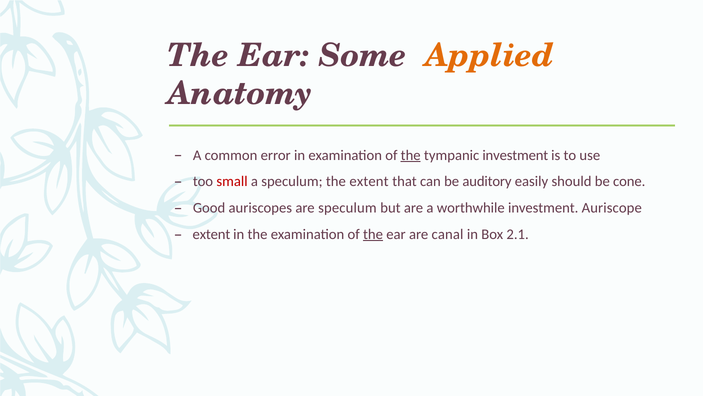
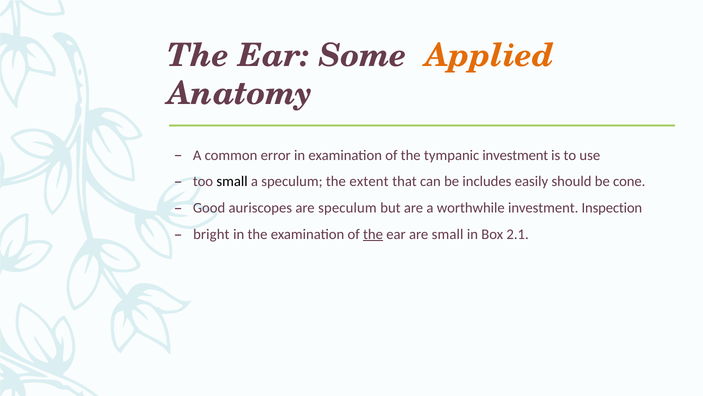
the underline: present -> none (411, 155)
small colour: red -> black (232, 181)
auditory: auditory -> includes (487, 181)
Auriscope: Auriscope -> Inspection (612, 208)
extent: extent -> bright (211, 234)
are canal: canal -> small (448, 234)
